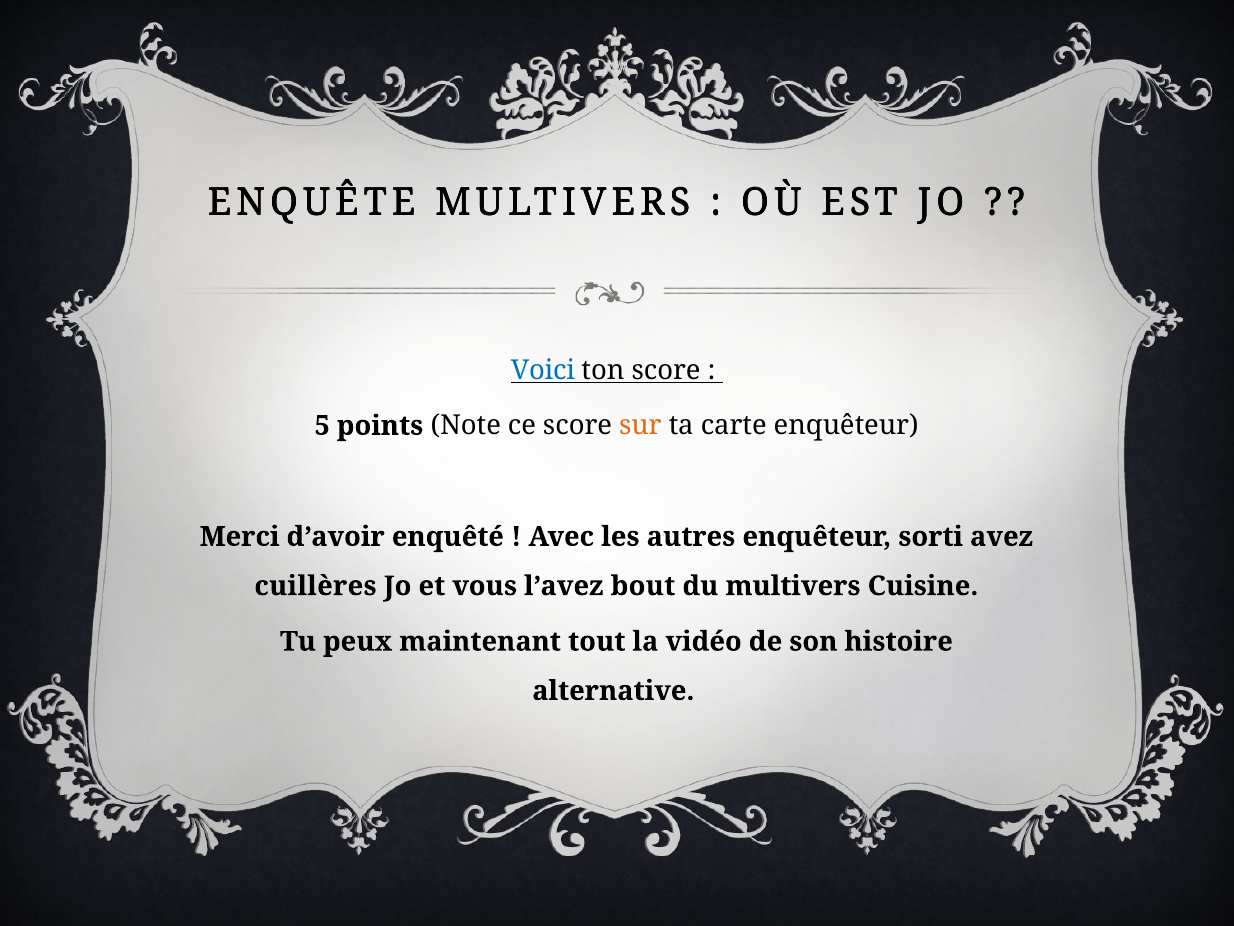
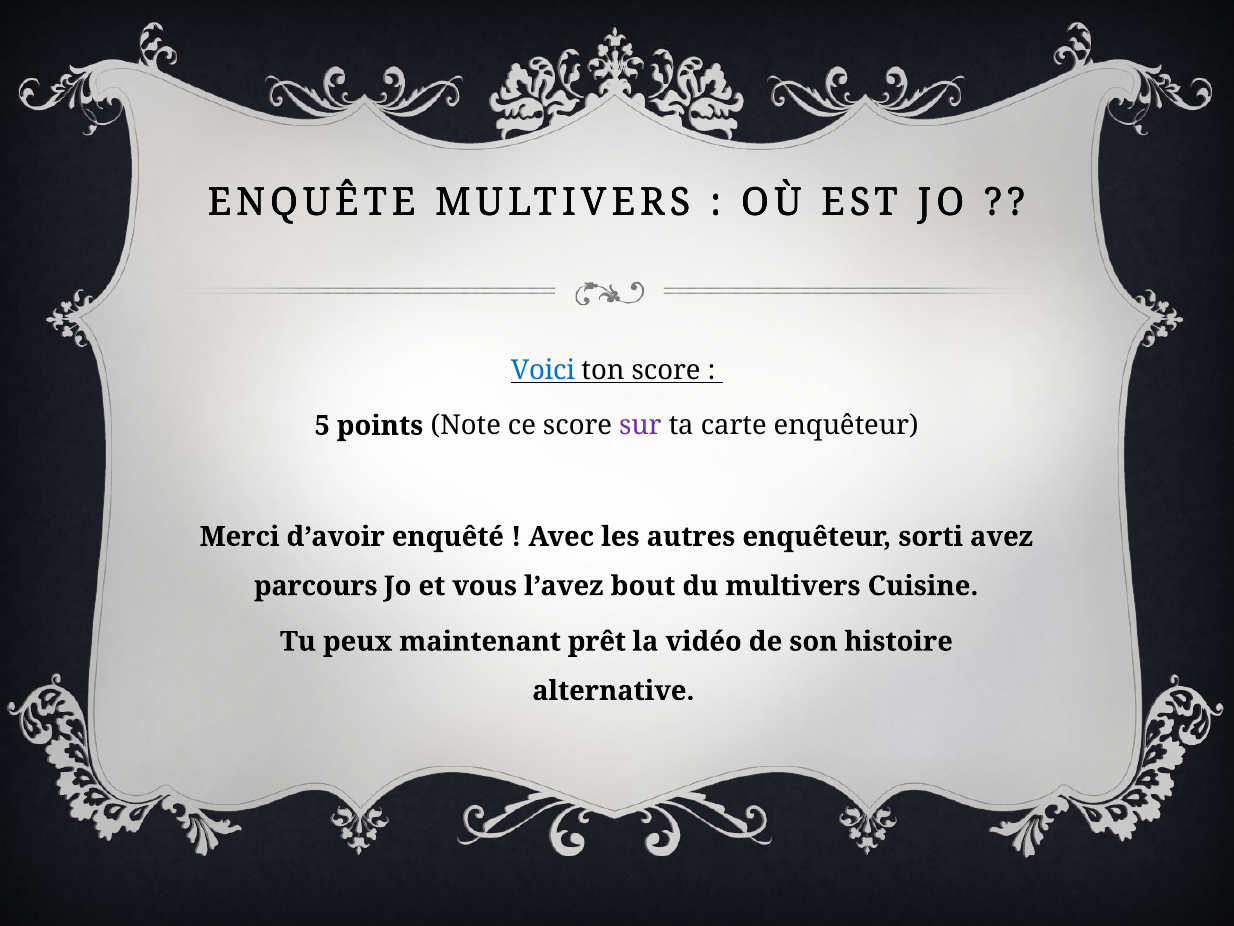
sur colour: orange -> purple (640, 425)
cuillères: cuillères -> parcours (316, 586)
tout: tout -> prêt (597, 641)
